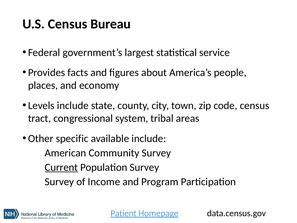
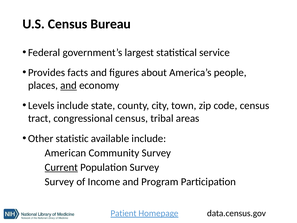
and underline: none -> present (69, 85)
congressional system: system -> census (132, 118)
specific: specific -> statistic (72, 138)
